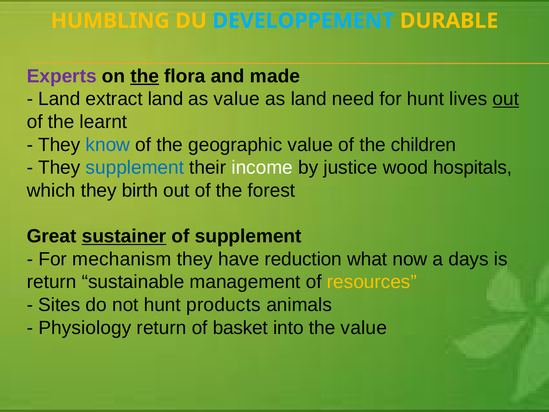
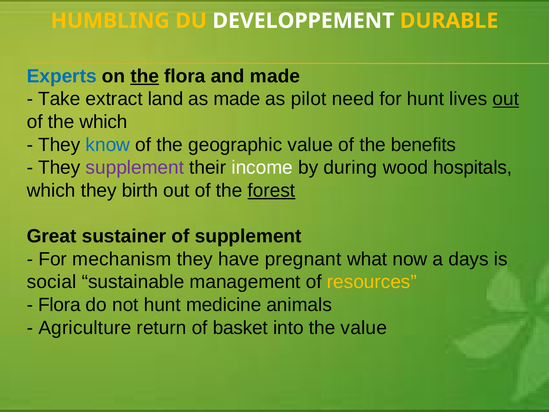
DEVELOPPEMENT colour: light blue -> white (303, 21)
Experts colour: purple -> blue (62, 76)
Land: Land -> Take (59, 99)
as value: value -> made (237, 99)
as land: land -> pilot (309, 99)
the learnt: learnt -> which (104, 122)
children: children -> benefits (423, 145)
supplement colour: blue -> purple (135, 167)
justice: justice -> during (350, 167)
forest underline: none -> present (271, 190)
sustainer underline: present -> none (124, 236)
reduction: reduction -> pregnant (303, 259)
return: return -> social (52, 282)
Sites: Sites -> Flora (59, 305)
products: products -> medicine (224, 305)
Physiology: Physiology -> Agriculture (85, 328)
